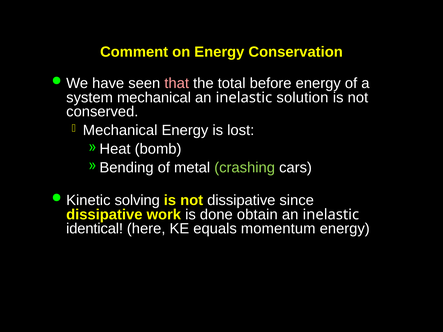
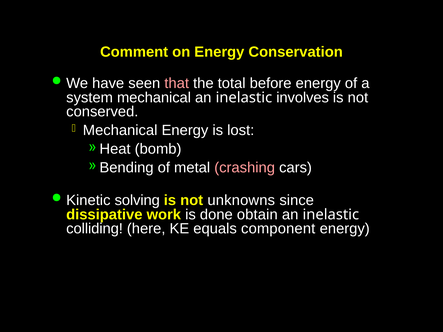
solution: solution -> involves (303, 98)
crashing colour: light green -> pink (245, 168)
not dissipative: dissipative -> unknowns (241, 200)
identical: identical -> colliding (95, 229)
momentum: momentum -> component (278, 229)
